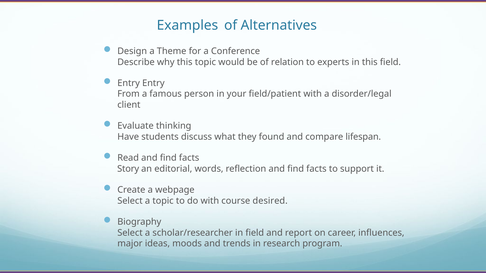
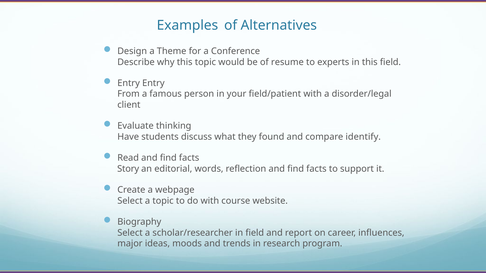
relation: relation -> resume (287, 62)
lifespan: lifespan -> identify (363, 137)
desired: desired -> website (270, 201)
